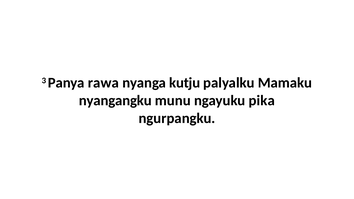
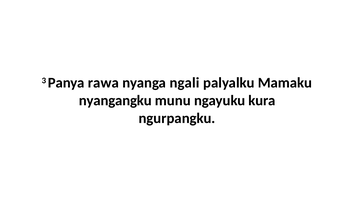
kutju: kutju -> ngali (185, 83)
pika: pika -> kura (262, 101)
